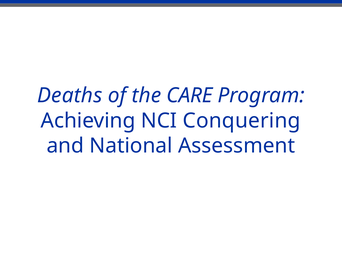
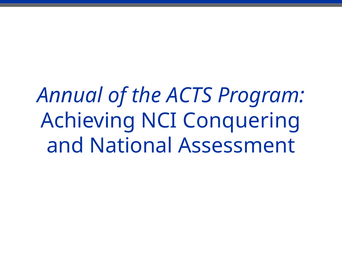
Deaths: Deaths -> Annual (70, 95)
CARE: CARE -> ACTS (189, 95)
